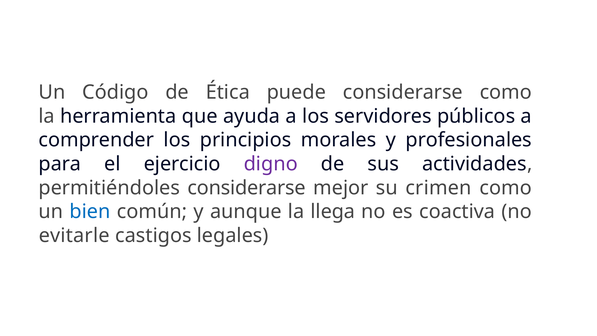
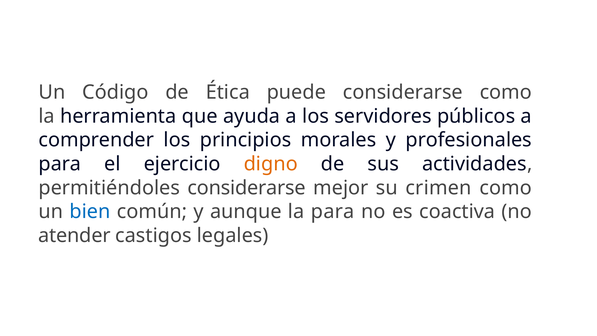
digno colour: purple -> orange (271, 164)
la llega: llega -> para (333, 212)
evitarle: evitarle -> atender (74, 235)
